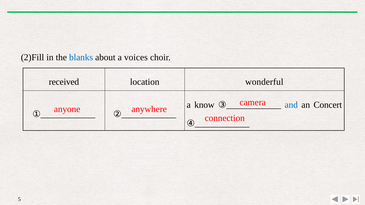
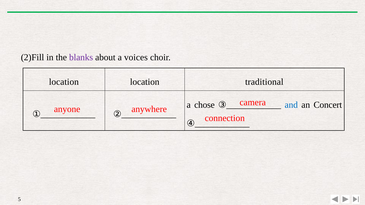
blanks colour: blue -> purple (81, 57)
received: received -> location (64, 82)
wonderful: wonderful -> traditional (264, 82)
know: know -> chose (204, 105)
